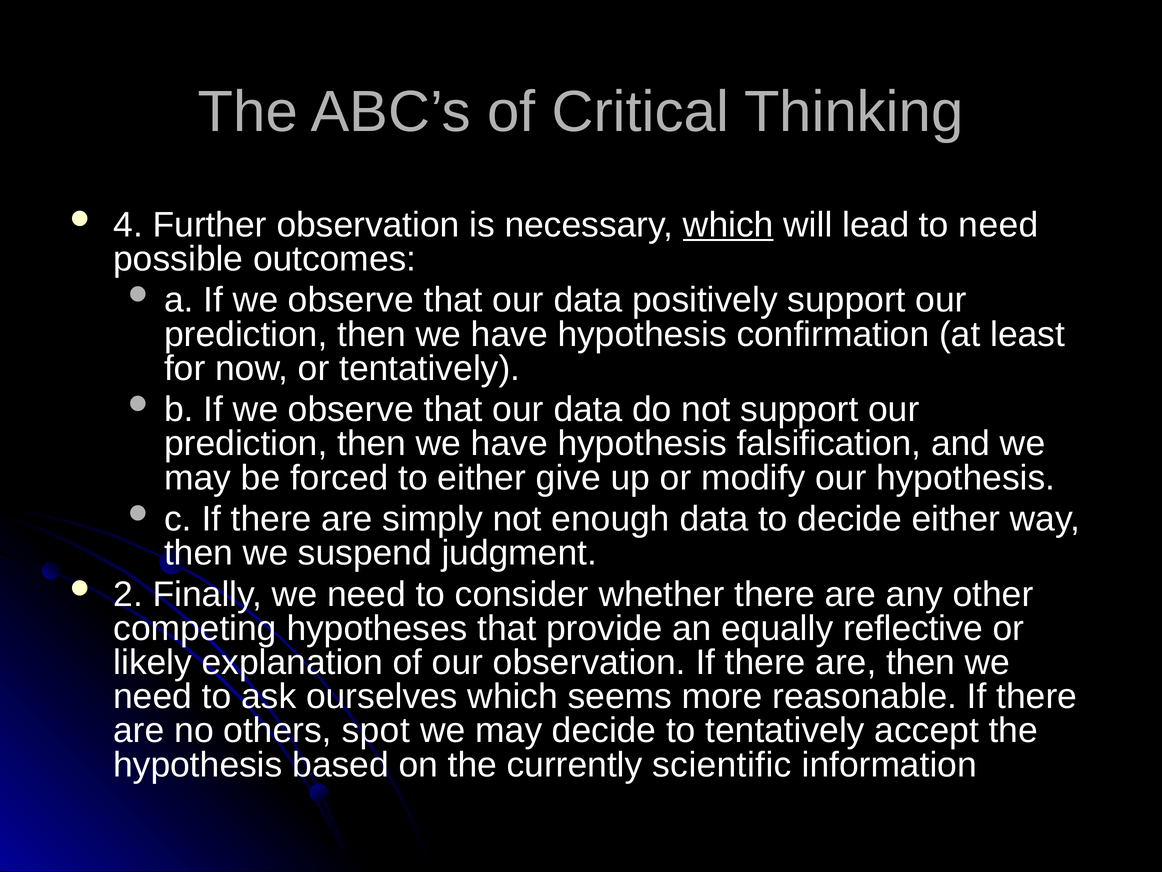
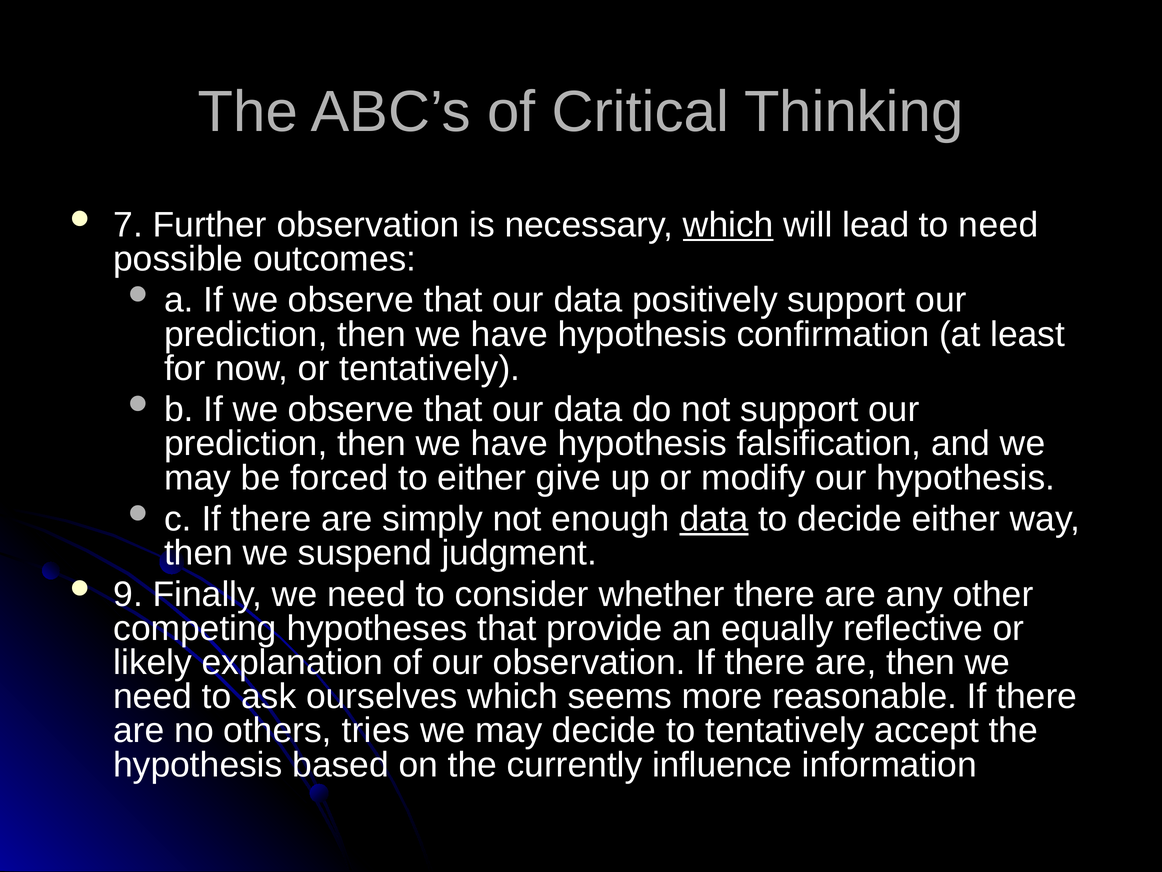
4: 4 -> 7 (128, 225)
data underline: none -> present (714, 519)
2: 2 -> 9 (128, 594)
spot: spot -> tries (376, 730)
scientific: scientific -> influence (722, 764)
